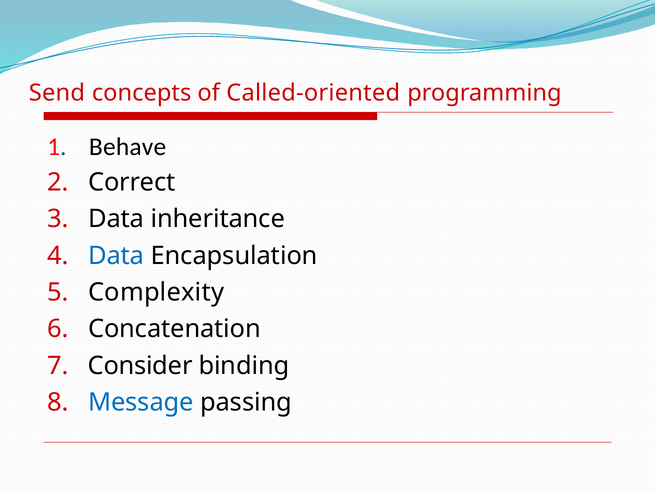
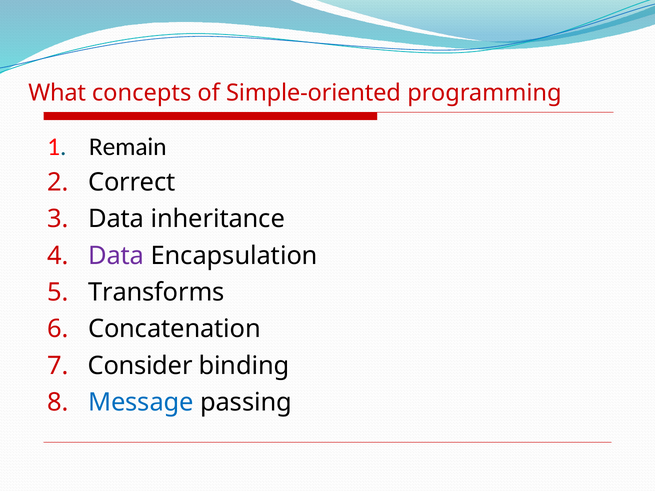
Send: Send -> What (57, 93)
Called-oriented: Called-oriented -> Simple-oriented (313, 93)
Behave: Behave -> Remain (128, 147)
Data colour: blue -> purple (116, 256)
Complexity: Complexity -> Transforms (156, 293)
